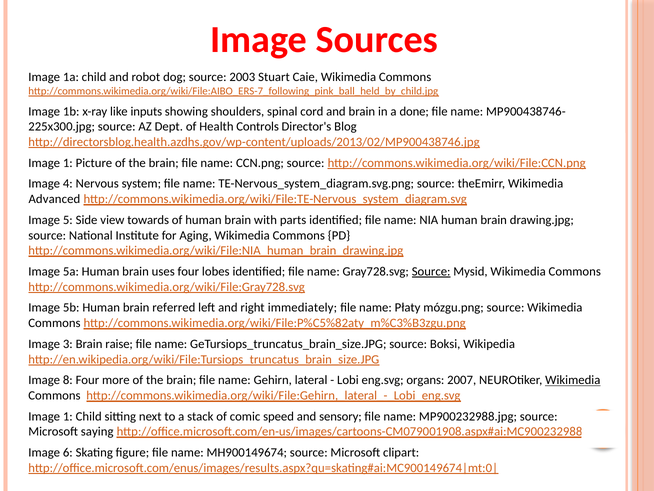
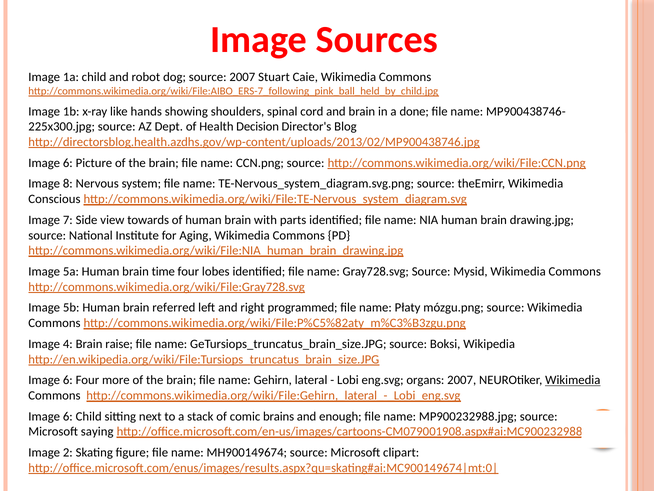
source 2003: 2003 -> 2007 (242, 77)
inputs: inputs -> hands (146, 111)
Controls: Controls -> Decision (258, 126)
1: 1 -> 6 (68, 163)
4: 4 -> 8 (68, 184)
Advanced: Advanced -> Conscious (54, 199)
5: 5 -> 7 (68, 220)
uses: uses -> time (163, 271)
Source underline: present -> none (431, 271)
immediately: immediately -> programmed (303, 307)
3: 3 -> 4 (68, 344)
8: 8 -> 6 (68, 380)
1: 1 -> 6 (68, 416)
speed: speed -> brains (279, 416)
sensory: sensory -> enough (340, 416)
6: 6 -> 2 (68, 452)
